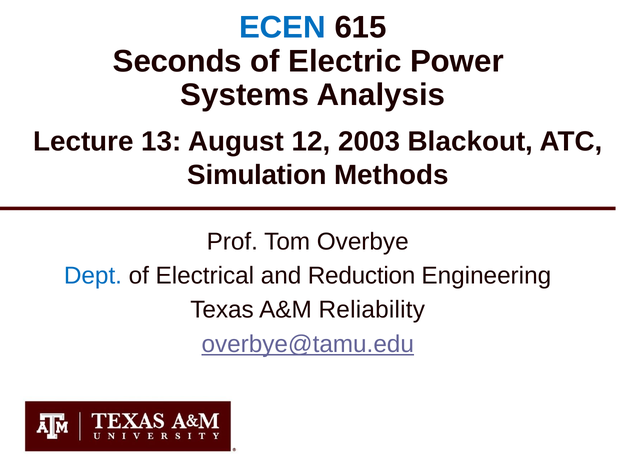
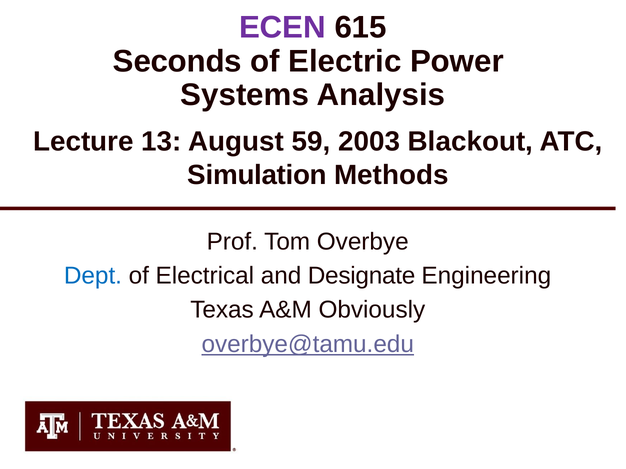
ECEN colour: blue -> purple (282, 28)
12: 12 -> 59 (311, 142)
Reduction: Reduction -> Designate (362, 276)
Reliability: Reliability -> Obviously (372, 310)
